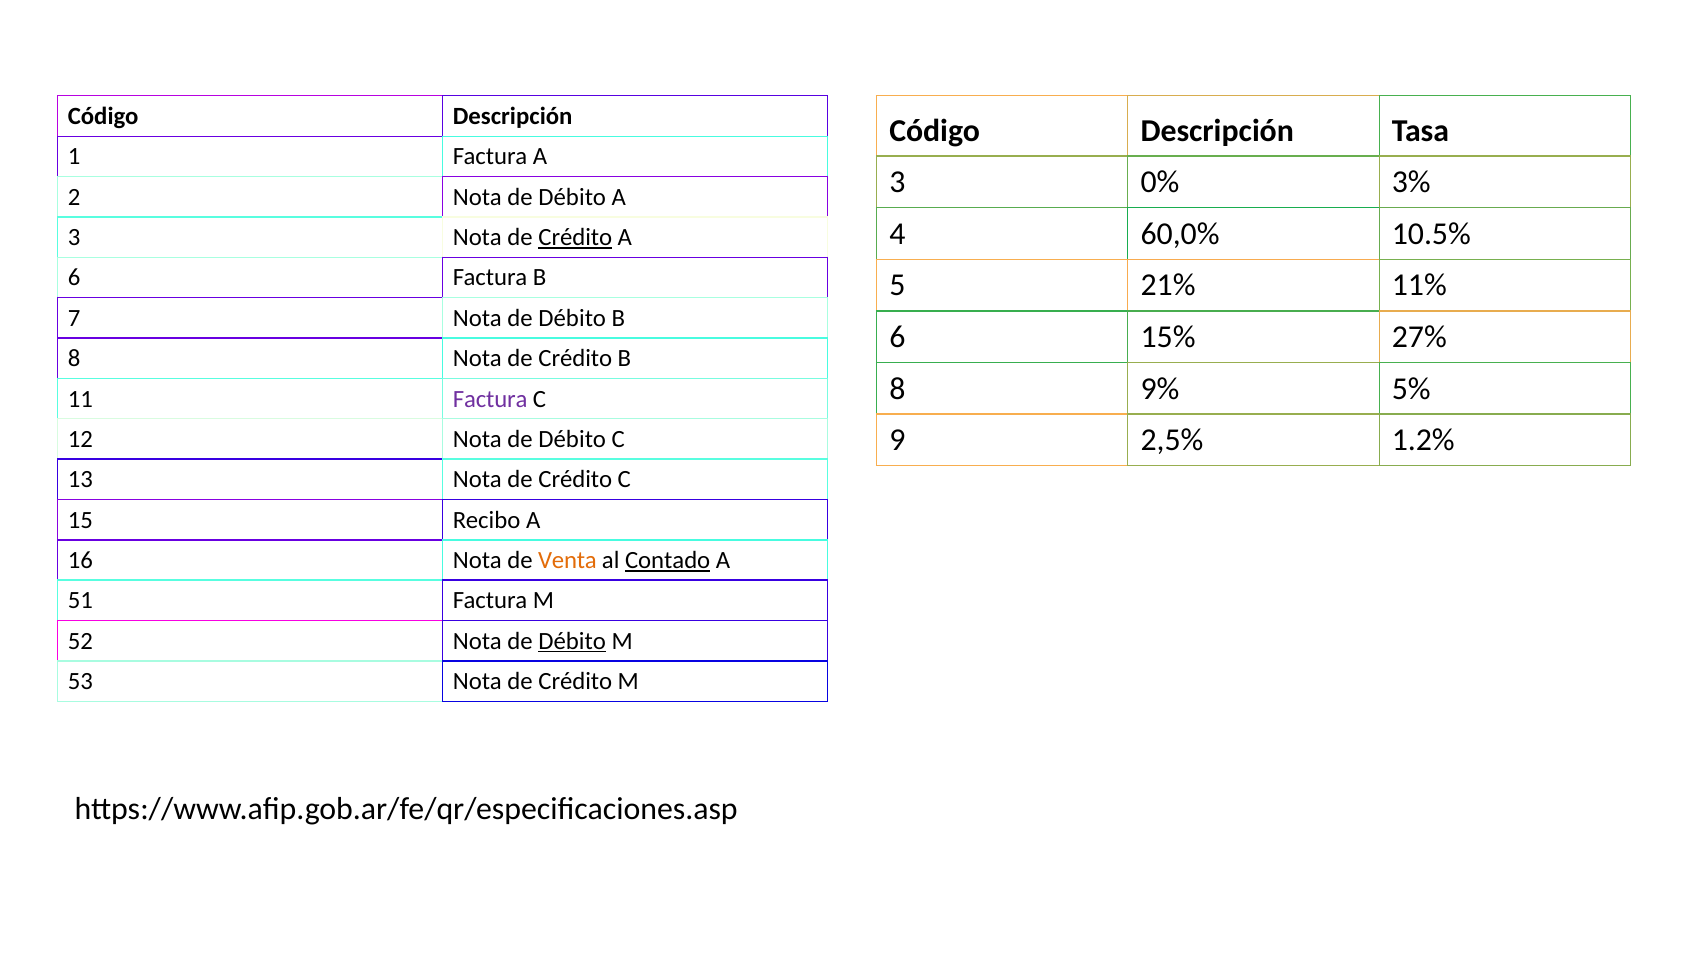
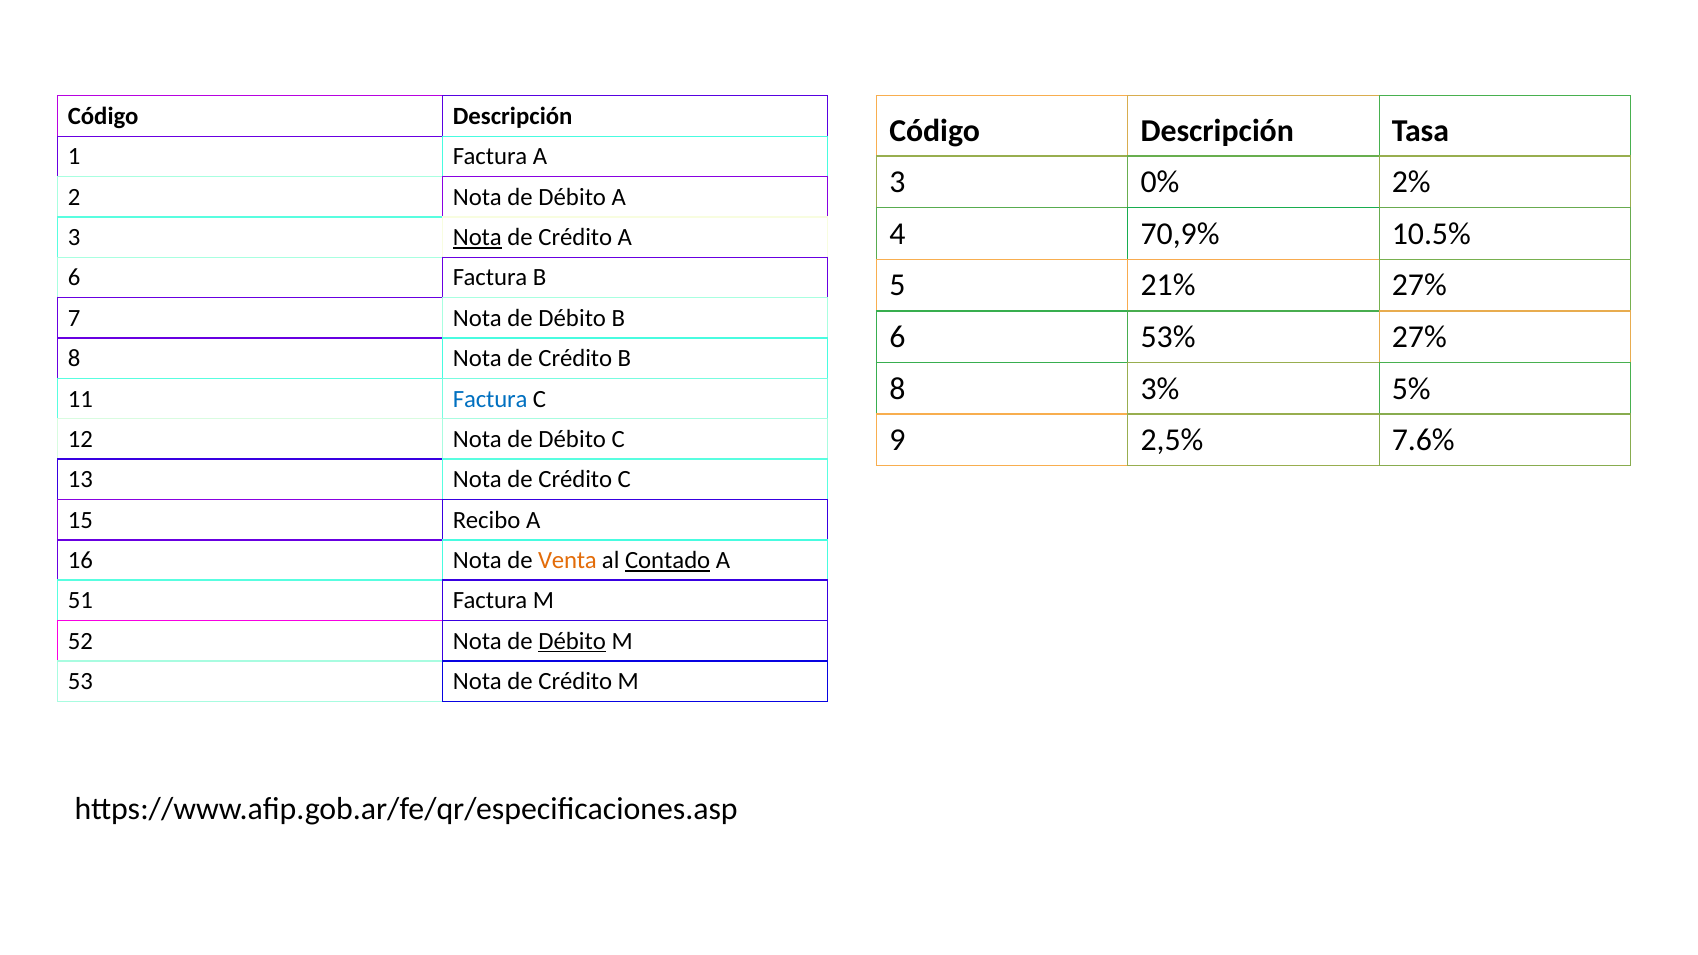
3%: 3% -> 2% (1411, 182)
60,0%: 60,0% -> 70,9% (1180, 234)
Nota underline: none -> present (477, 238)
Crédito underline: present -> none (575, 238)
21% 11%: 11% -> 27% (1419, 286)
15%: 15% -> 53% (1168, 337)
9%: 9% -> 3% (1160, 389)
Factura colour: purple -> blue (490, 399)
1.2%: 1.2% -> 7.6% (1423, 440)
